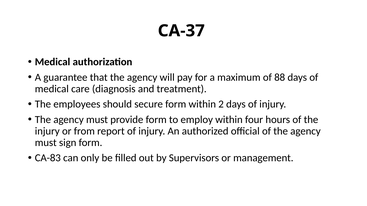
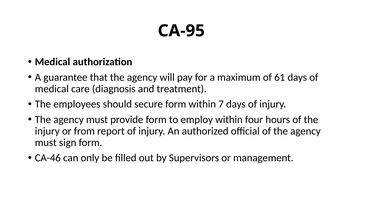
CA-37: CA-37 -> CA-95 (181, 31)
88: 88 -> 61 (280, 77)
2: 2 -> 7 (221, 104)
CA-83: CA-83 -> CA-46 (48, 158)
